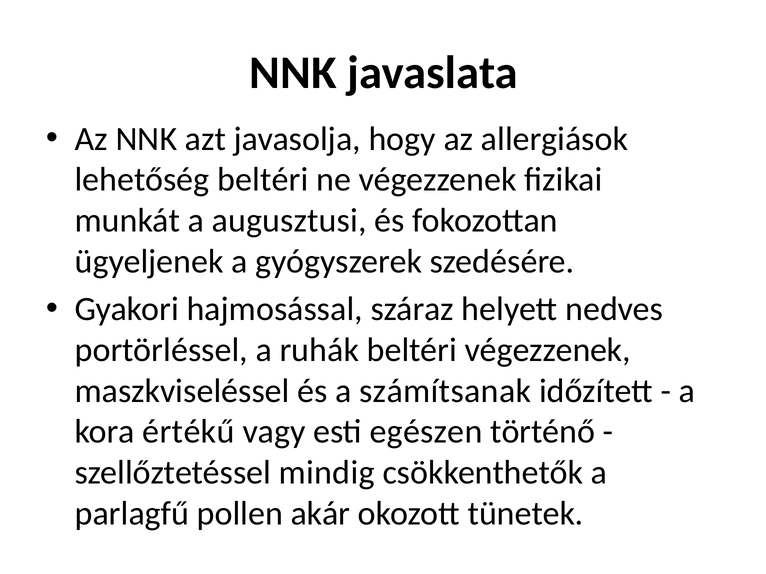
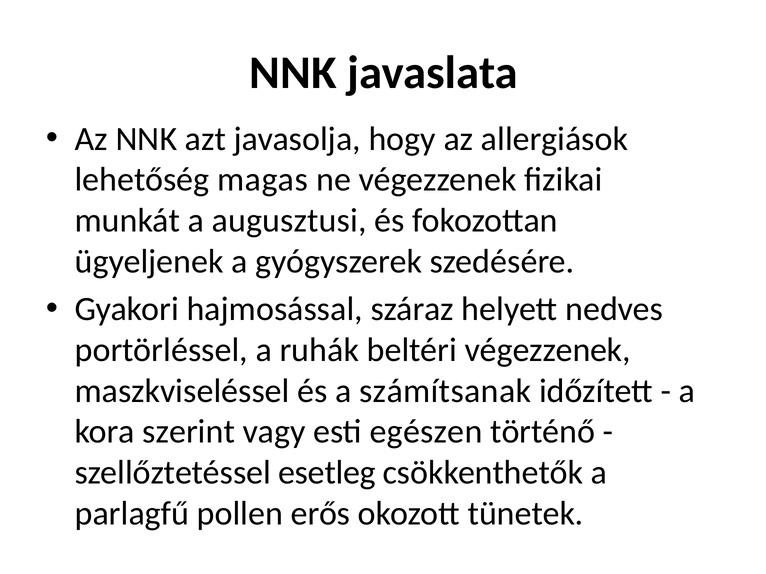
lehetőség beltéri: beltéri -> magas (263, 180)
értékű: értékű -> szerint (189, 432)
mindig: mindig -> esetleg (327, 473)
akár: akár -> erős (321, 514)
